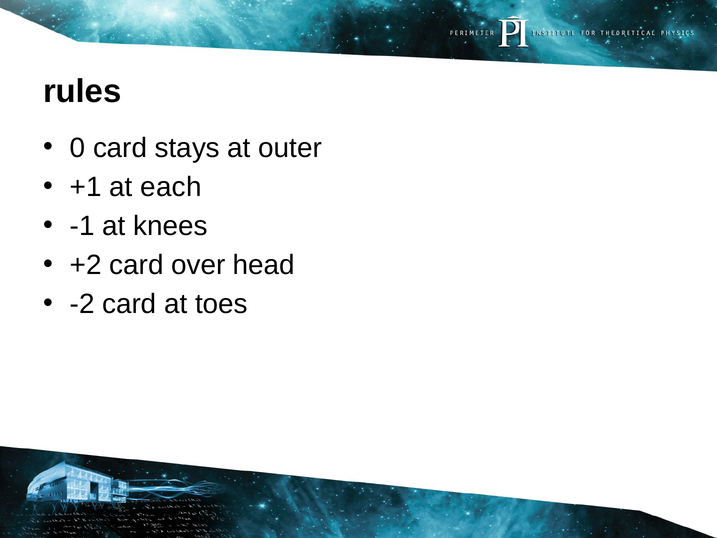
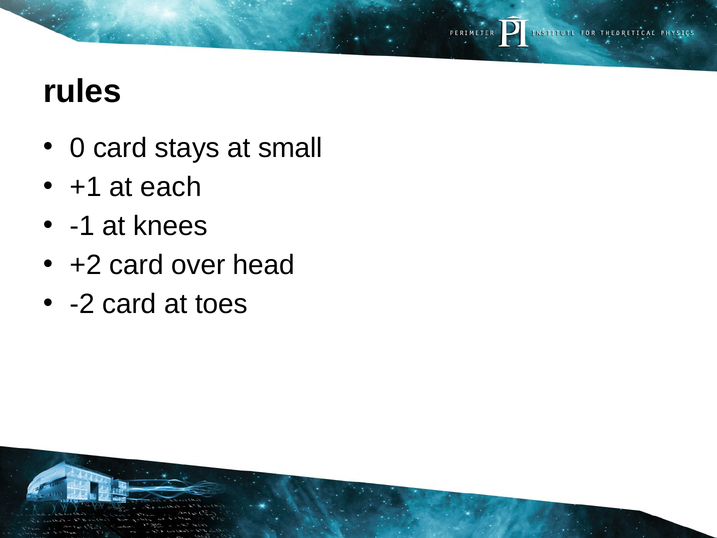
outer: outer -> small (290, 148)
